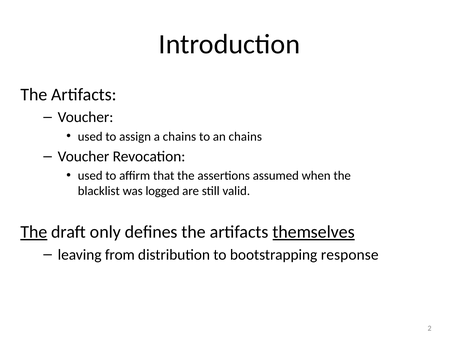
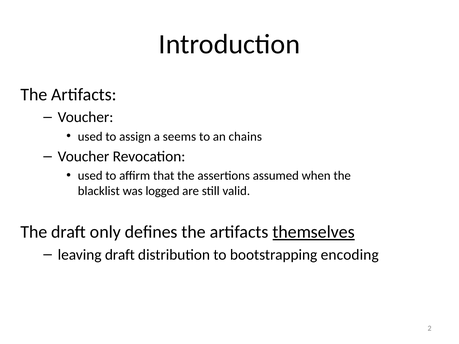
a chains: chains -> seems (179, 137)
The underline: present -> none (34, 232)
leaving from: from -> draft (120, 255)
response: response -> encoding (350, 255)
